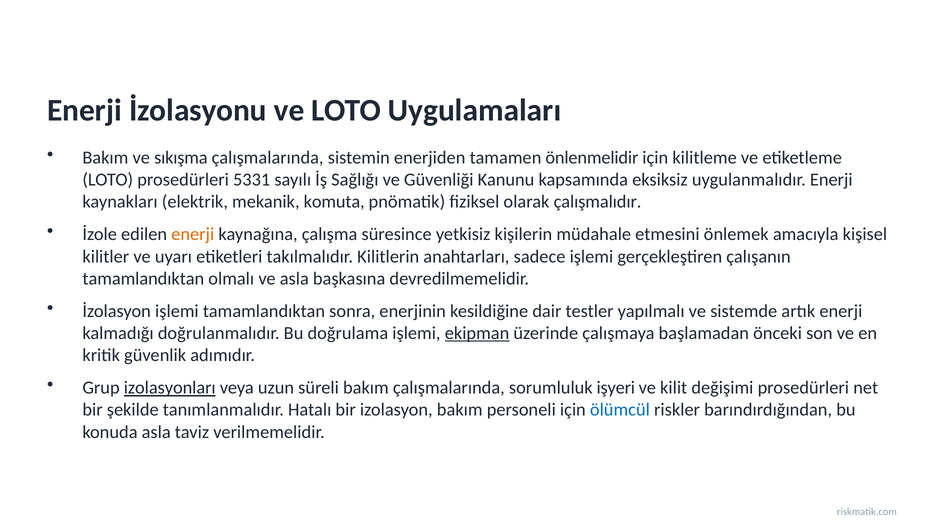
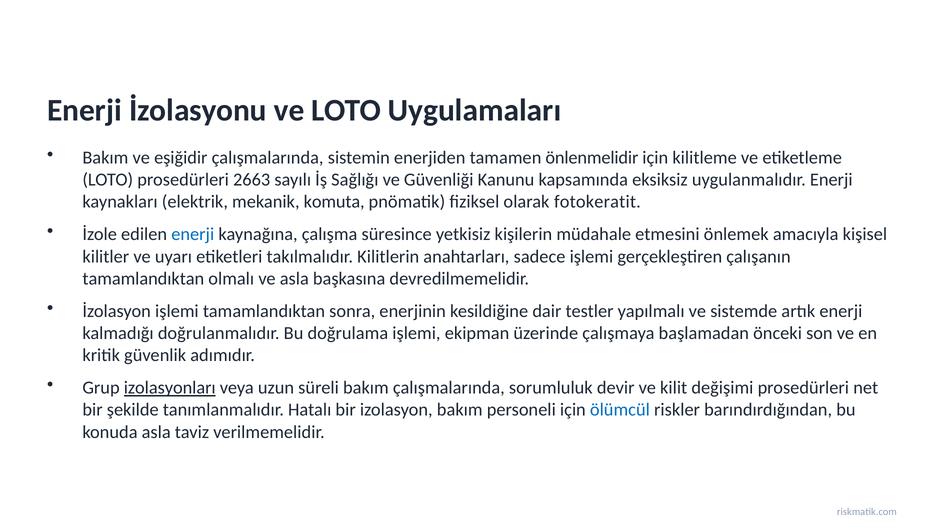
sıkışma: sıkışma -> eşiğidir (181, 158)
5331: 5331 -> 2663 (252, 180)
çalışmalıdır: çalışmalıdır -> fotokeratit (597, 202)
enerji colour: orange -> blue (193, 234)
ekipman underline: present -> none (477, 333)
işyeri: işyeri -> devir (616, 388)
